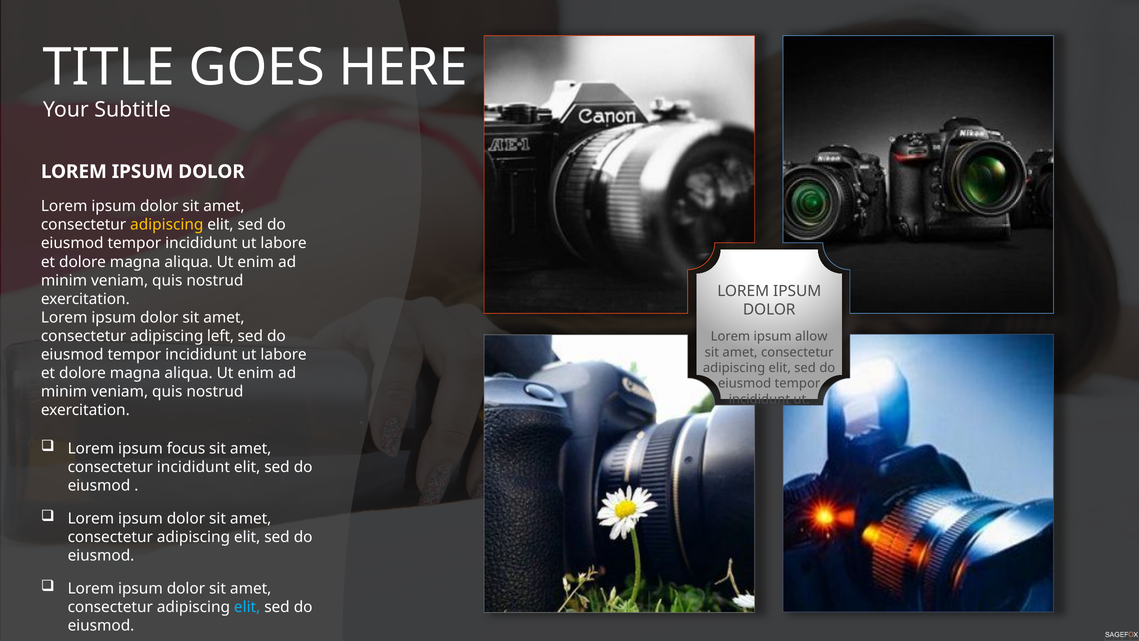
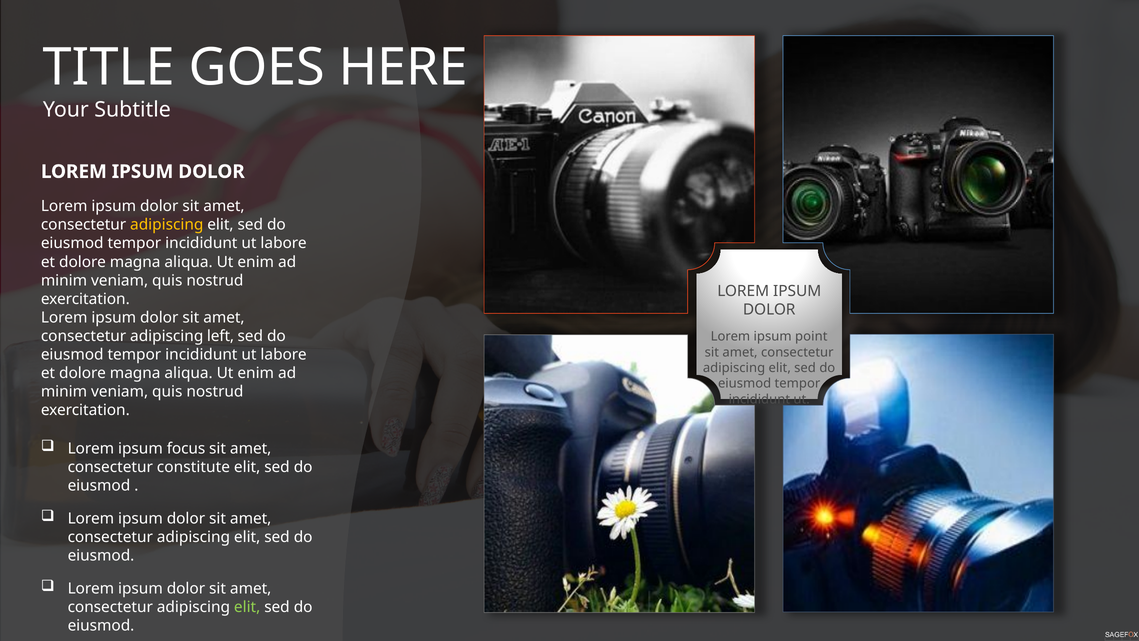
allow: allow -> point (811, 336)
consectetur incididunt: incididunt -> constitute (193, 467)
elit colour: light blue -> light green (247, 607)
